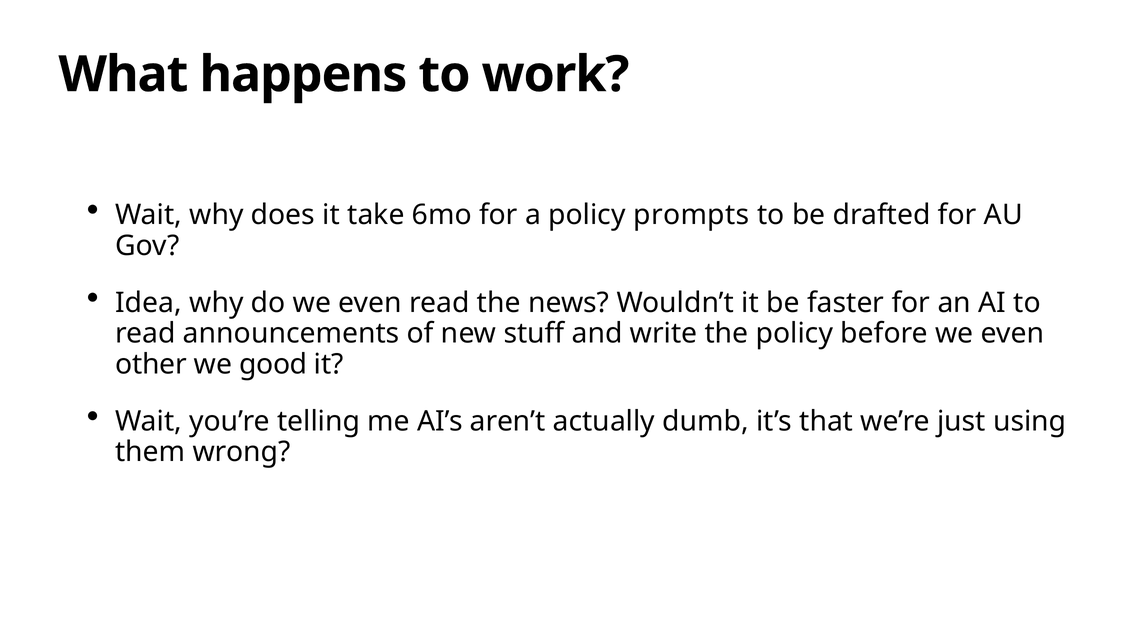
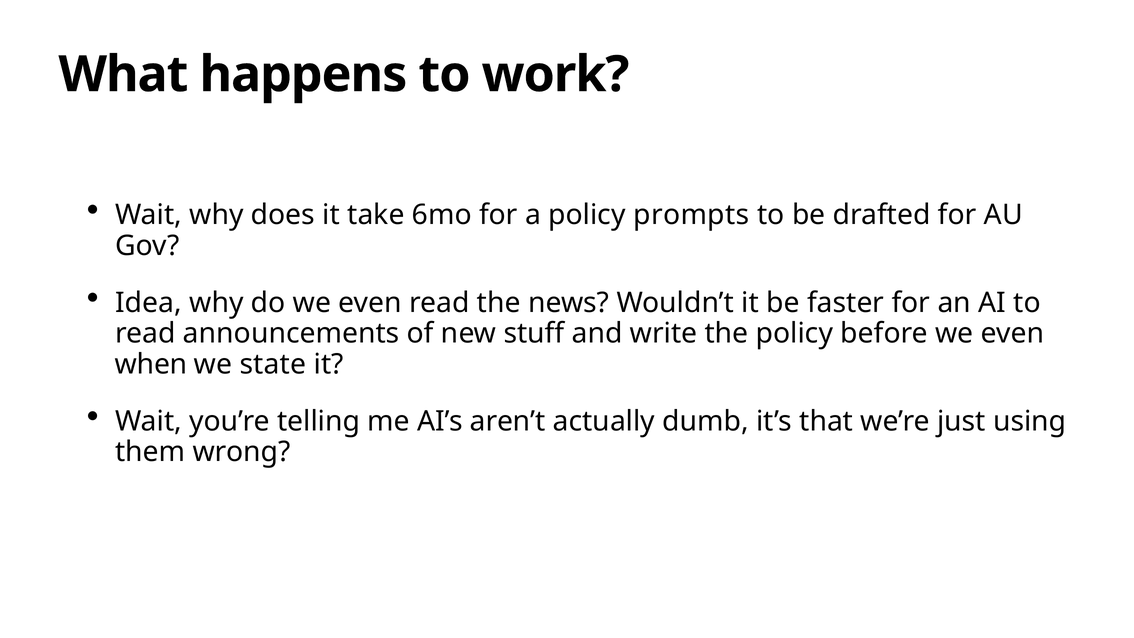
other: other -> when (151, 364)
good: good -> state (273, 364)
